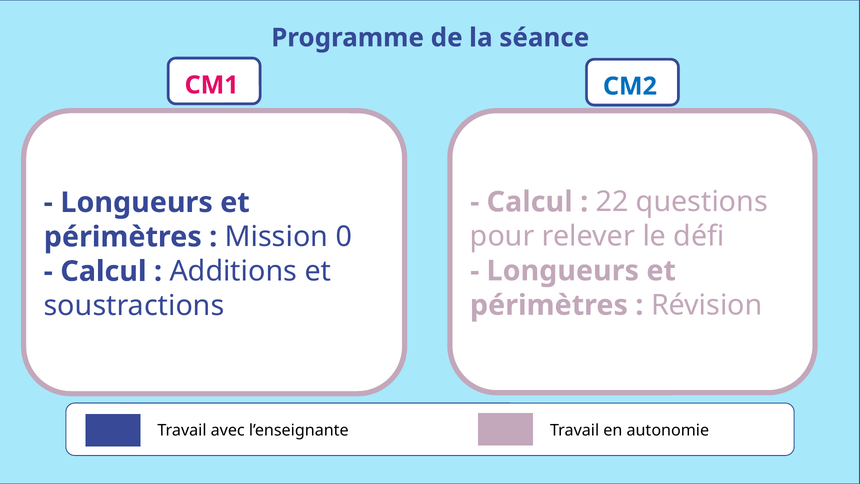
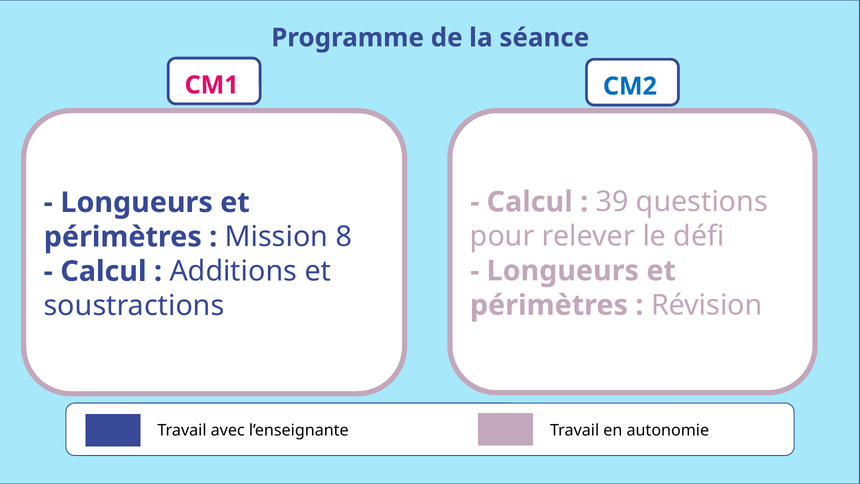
22: 22 -> 39 (612, 202)
0: 0 -> 8 (344, 237)
